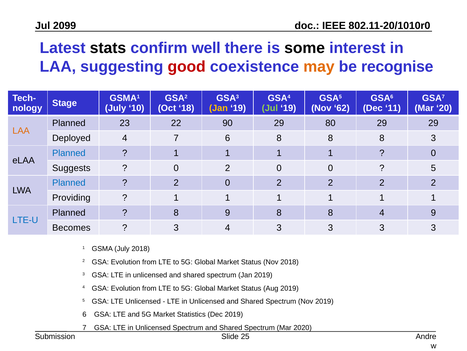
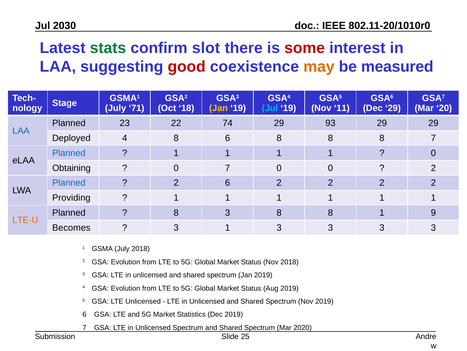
2099: 2099 -> 2030 (65, 26)
stats colour: black -> green (108, 48)
well: well -> slot (206, 48)
some colour: black -> red (305, 48)
recognise: recognise -> measured (397, 66)
10: 10 -> 71 (137, 108)
Jul colour: light green -> light blue (270, 108)
62: 62 -> 11 (342, 108)
Dec 11: 11 -> 29 (393, 108)
90: 90 -> 74 (228, 123)
80: 80 -> 93 (330, 123)
LAA colour: orange -> blue (21, 130)
4 7: 7 -> 8 (176, 138)
8 3: 3 -> 7 (433, 138)
Suggests: Suggests -> Obtaining (71, 168)
2: 2 -> 7 (228, 168)
5: 5 -> 2 (433, 168)
0: 0 -> 6 (228, 183)
8 9: 9 -> 3 (228, 212)
8 4: 4 -> 1 (382, 212)
LTE-U colour: blue -> orange (25, 220)
3 4: 4 -> 1 (228, 227)
